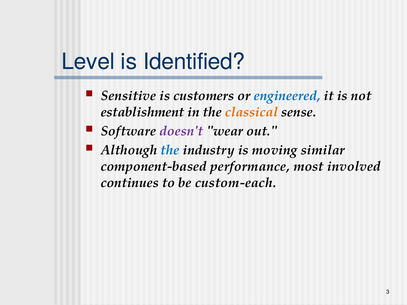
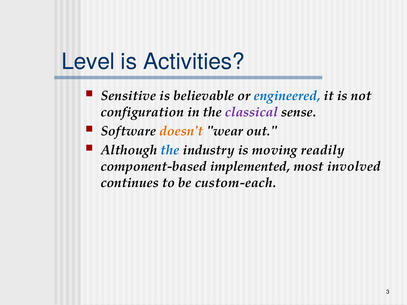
Identified: Identified -> Activities (194, 62)
customers: customers -> believable (204, 96)
establishment: establishment -> configuration (142, 112)
classical colour: orange -> purple (252, 112)
doesn't colour: purple -> orange (181, 131)
similar: similar -> readily (323, 150)
performance: performance -> implemented (250, 166)
